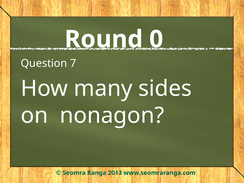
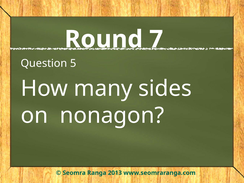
0: 0 -> 7 (156, 39)
7: 7 -> 5 (73, 63)
